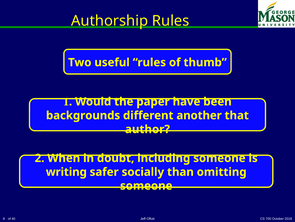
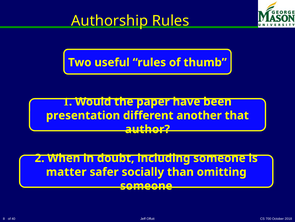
backgrounds: backgrounds -> presentation (83, 115)
writing: writing -> matter (66, 171)
